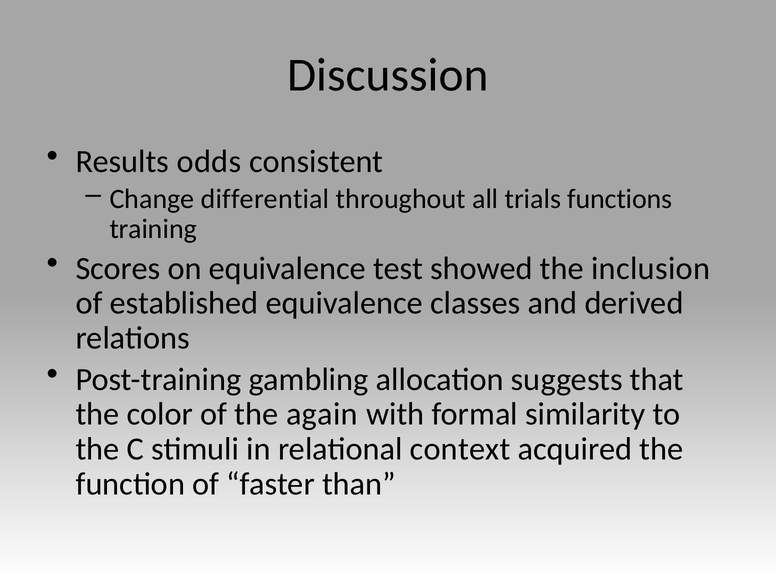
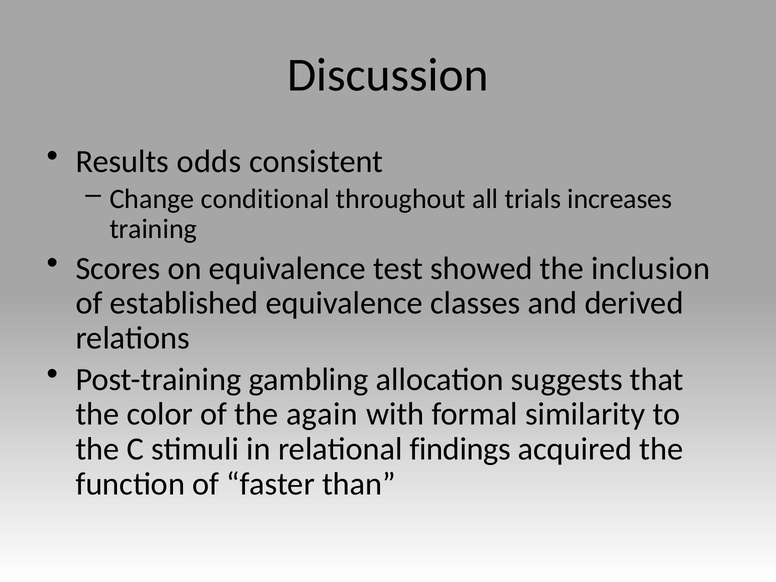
differential: differential -> conditional (265, 199)
functions: functions -> increases (620, 199)
context: context -> findings (460, 449)
